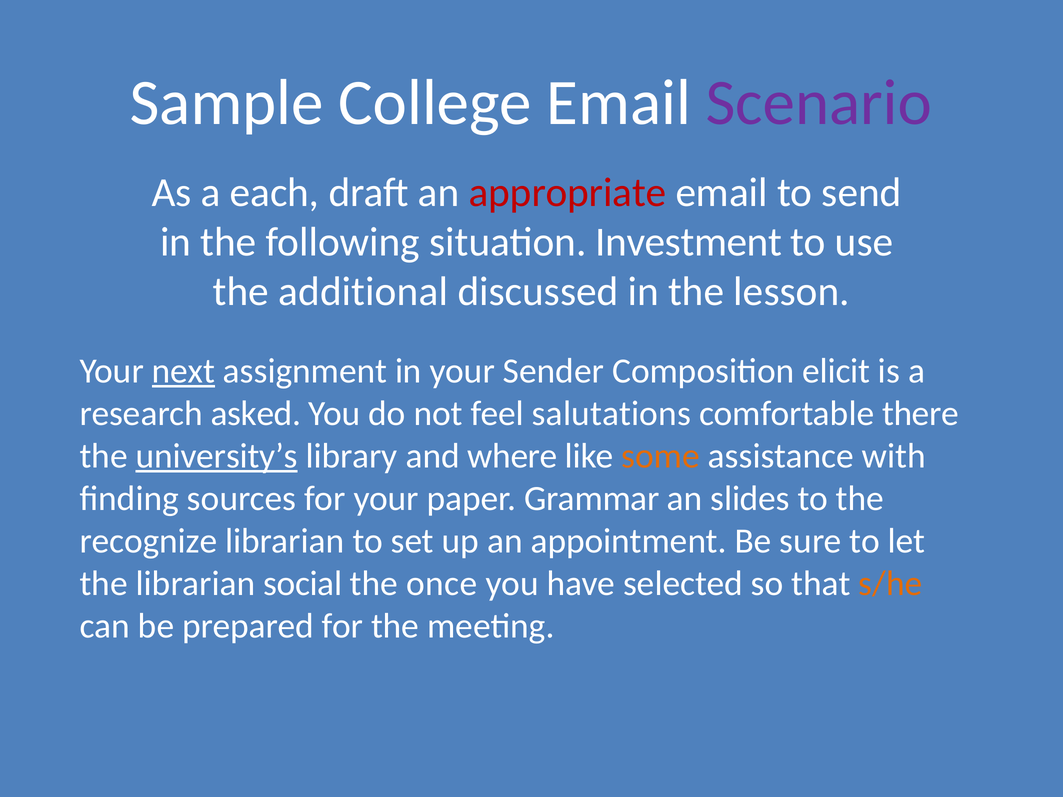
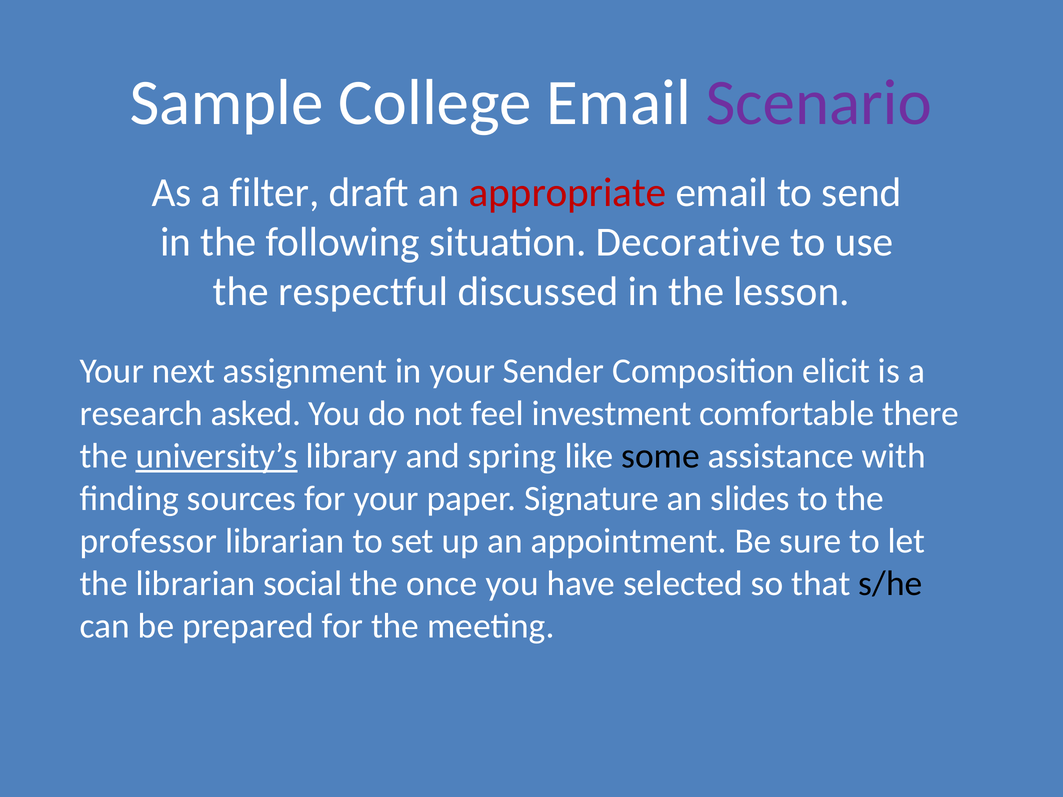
each: each -> filter (275, 192)
Investment: Investment -> Decorative (688, 242)
additional: additional -> respectful (363, 292)
next underline: present -> none (183, 371)
salutations: salutations -> investment (612, 414)
where: where -> spring (512, 456)
some colour: orange -> black (661, 456)
Grammar: Grammar -> Signature (592, 499)
recognize: recognize -> professor (148, 541)
s/he colour: orange -> black (890, 584)
